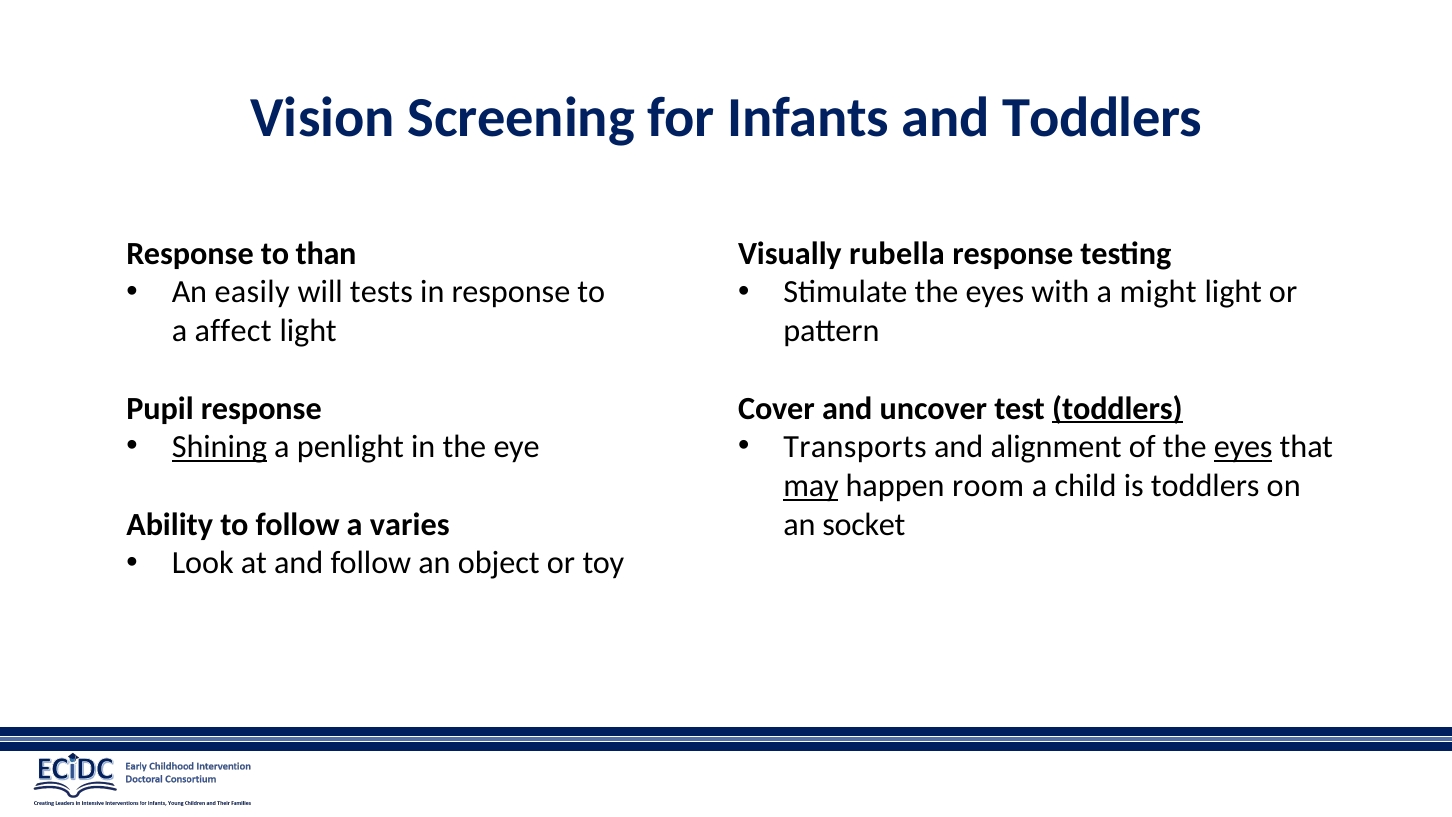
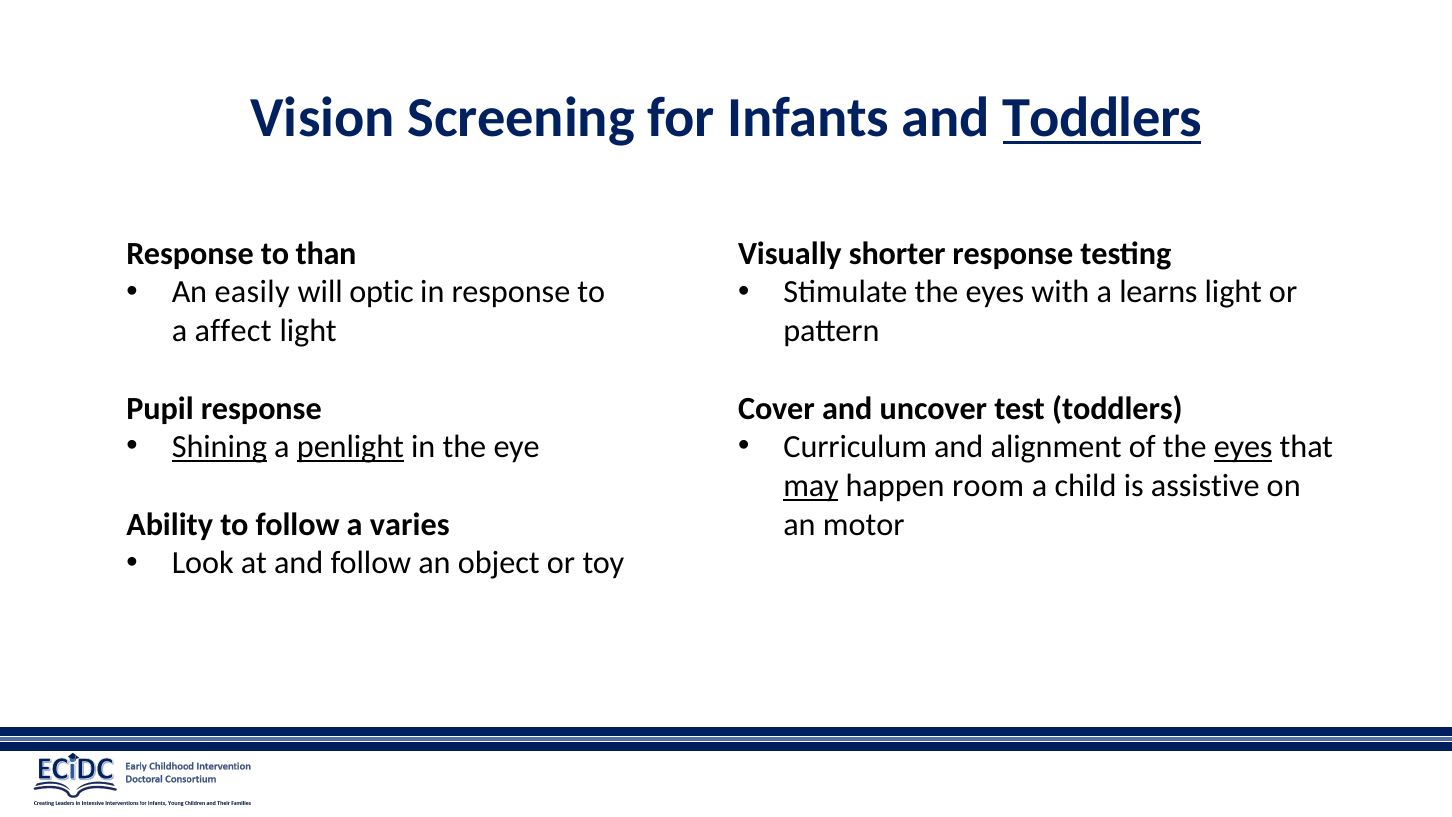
Toddlers underline: none -> present (1102, 118)
rubella: rubella -> shorter (897, 254)
tests: tests -> optic (382, 292)
might: might -> learns (1158, 292)
toddlers underline: present -> none (1117, 408)
penlight underline: none -> present (350, 447)
Transports: Transports -> Curriculum (855, 447)
is toddlers: toddlers -> assistive (1205, 486)
socket: socket -> motor (864, 524)
